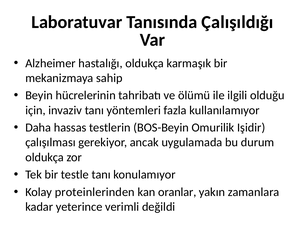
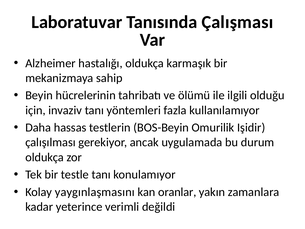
Çalışıldığı: Çalışıldığı -> Çalışması (237, 22)
proteinlerinden: proteinlerinden -> yaygınlaşmasını (95, 192)
